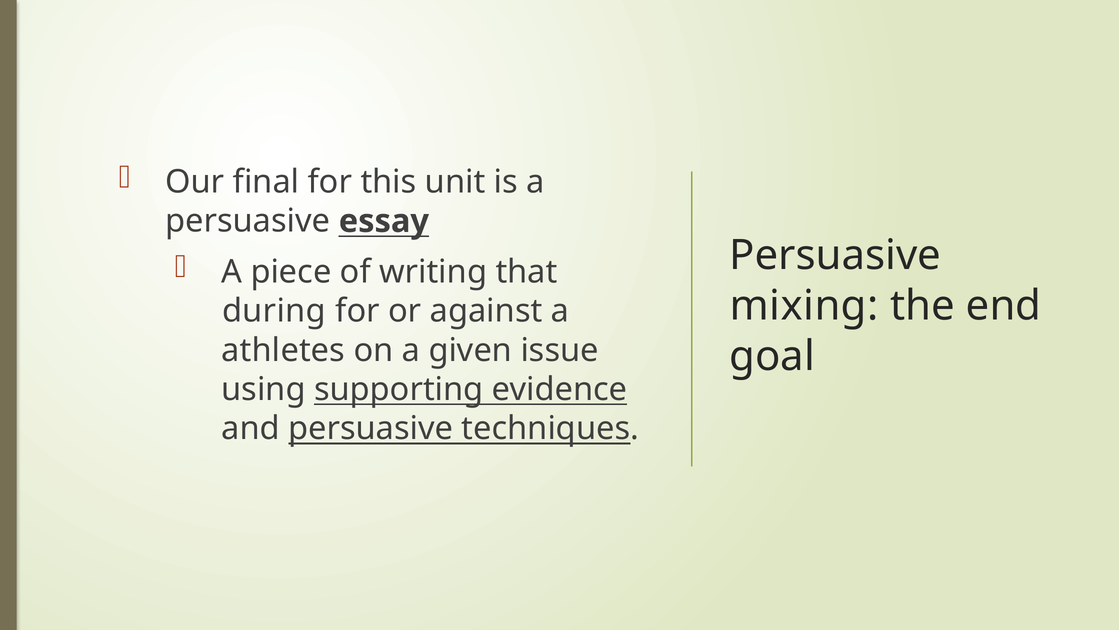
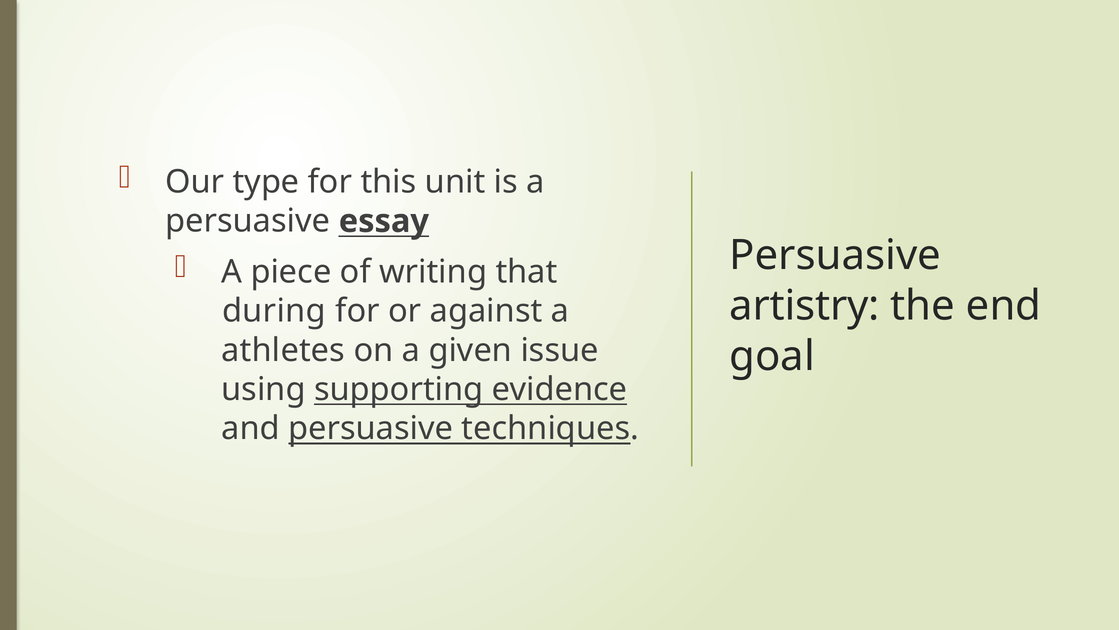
final: final -> type (266, 182)
mixing: mixing -> artistry (804, 306)
